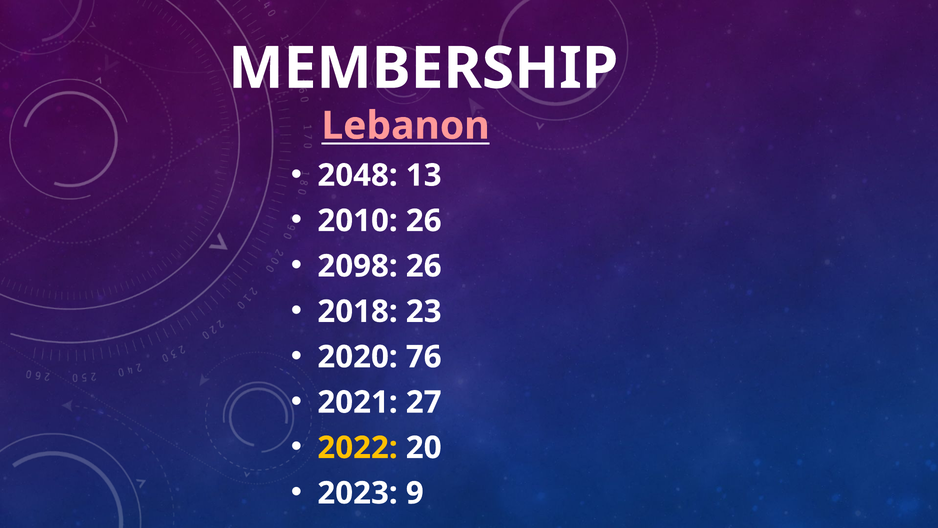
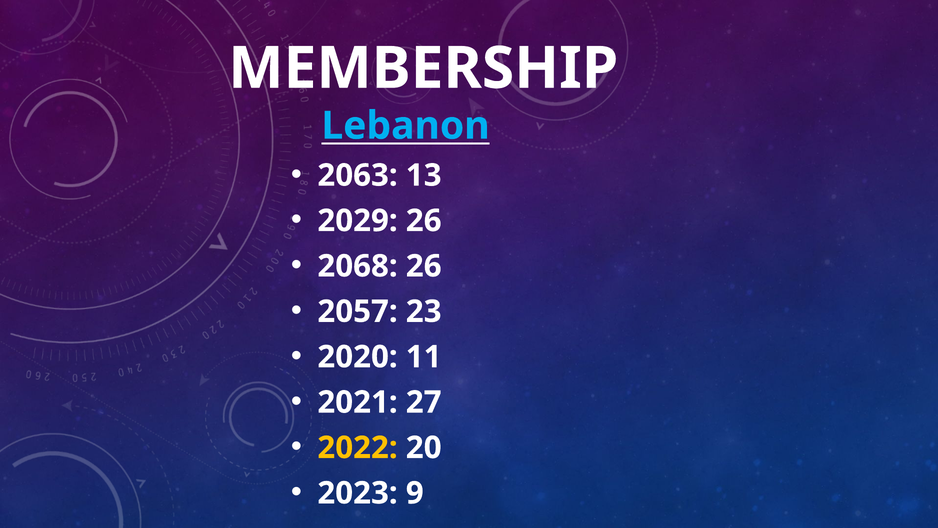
Lebanon colour: pink -> light blue (405, 126)
2048: 2048 -> 2063 (358, 175)
2010: 2010 -> 2029 (358, 221)
2098: 2098 -> 2068 (358, 266)
2018: 2018 -> 2057 (358, 311)
76: 76 -> 11 (424, 357)
